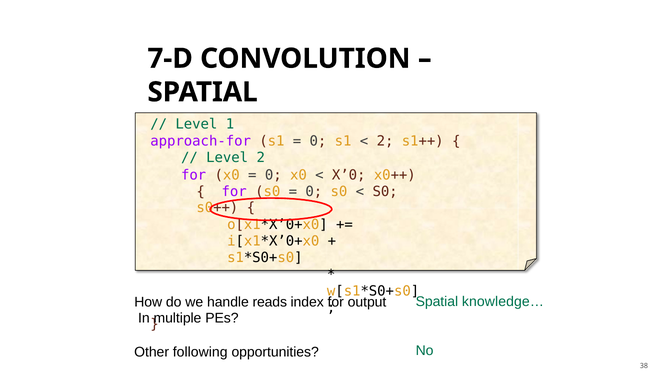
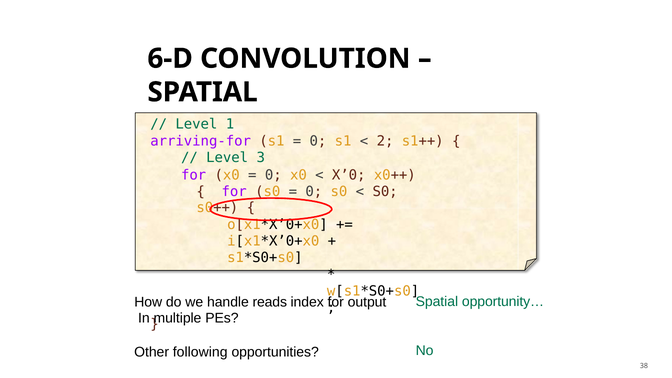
7-D: 7-D -> 6-D (170, 59)
approach-for: approach-for -> arriving-for (201, 141)
Level 2: 2 -> 3 (261, 158)
knowledge…: knowledge… -> opportunity… (503, 302)
